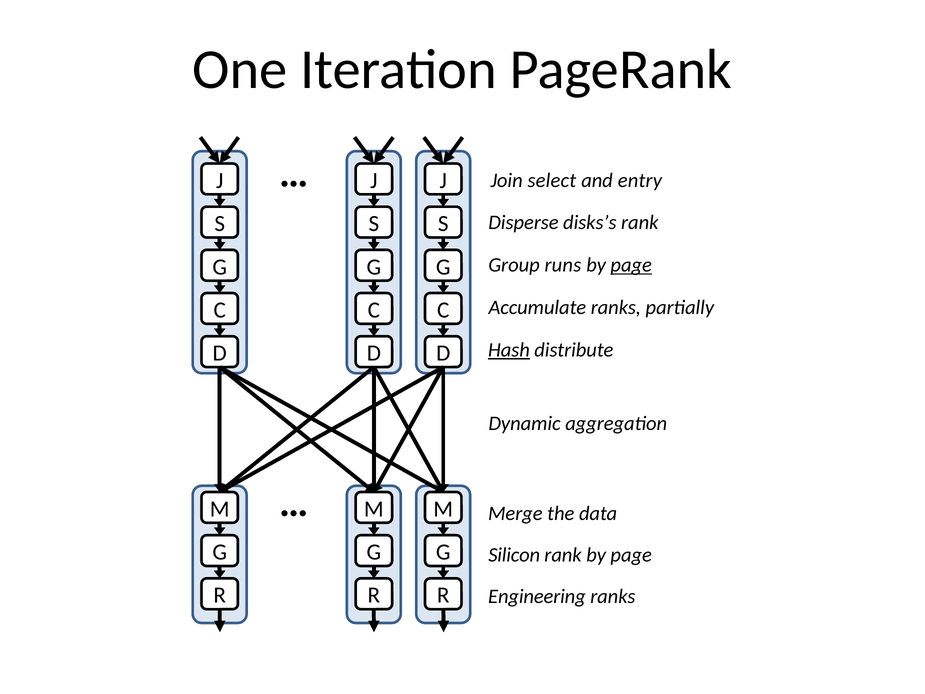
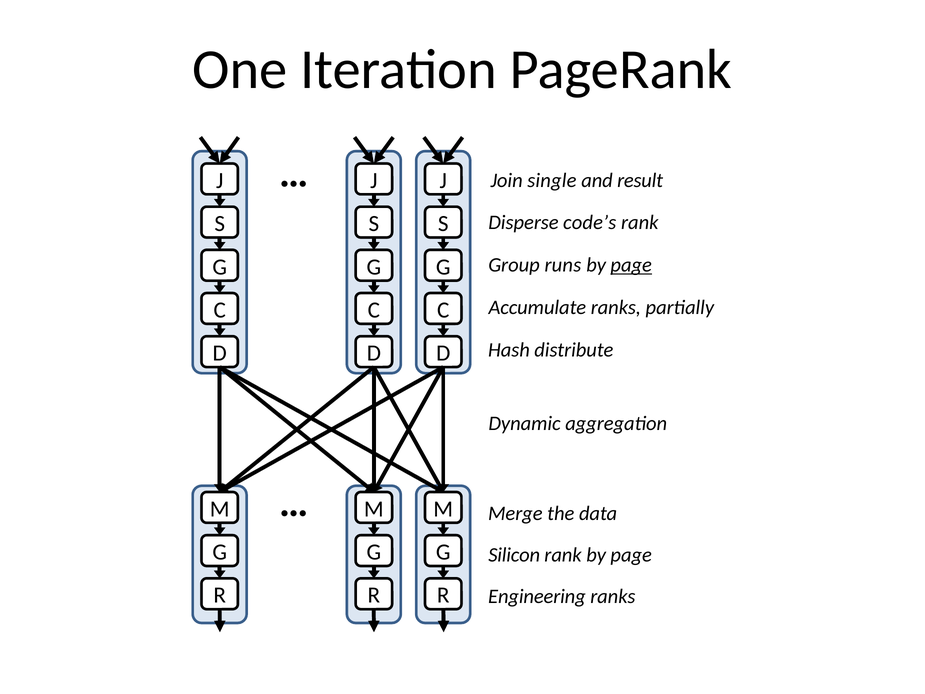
select: select -> single (552, 180)
entry: entry -> result (640, 180)
disks’s: disks’s -> code’s (590, 223)
Hash underline: present -> none (509, 350)
